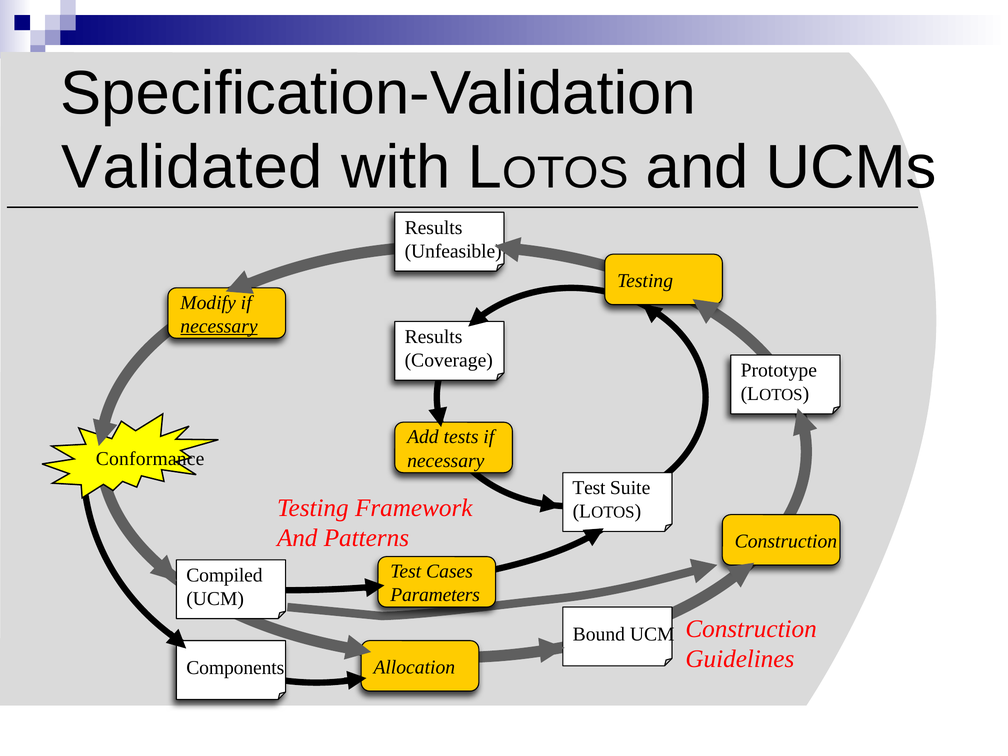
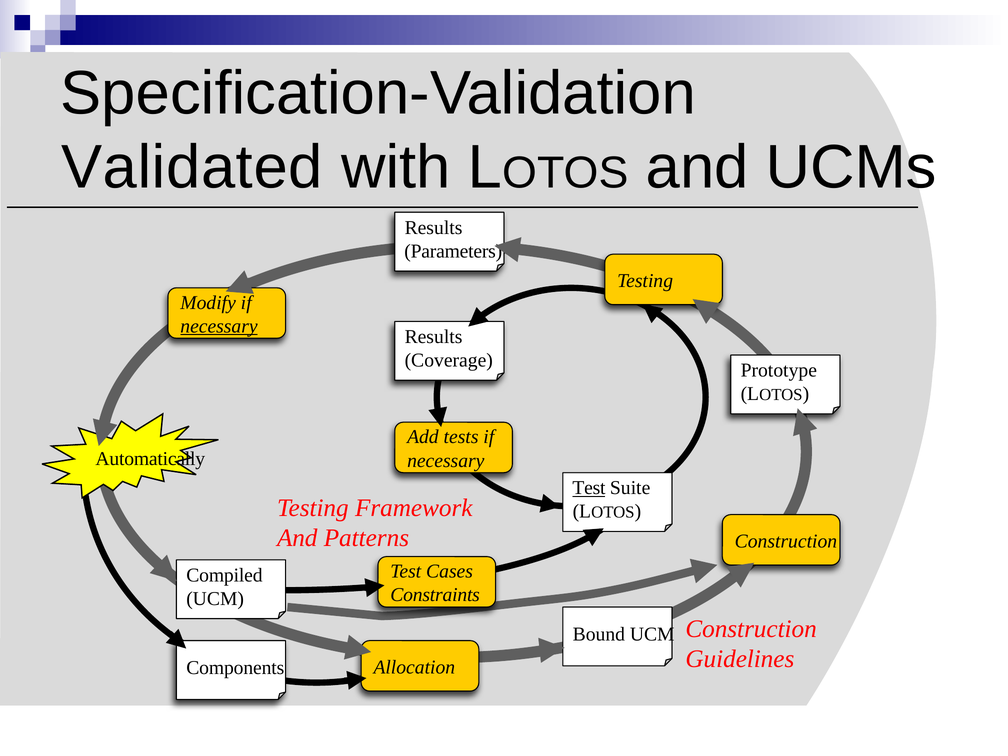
Unfeasible: Unfeasible -> Parameters (453, 251)
Conformance: Conformance -> Automatically (150, 459)
Test underline: none -> present (589, 488)
Parameters: Parameters -> Constraints (435, 595)
